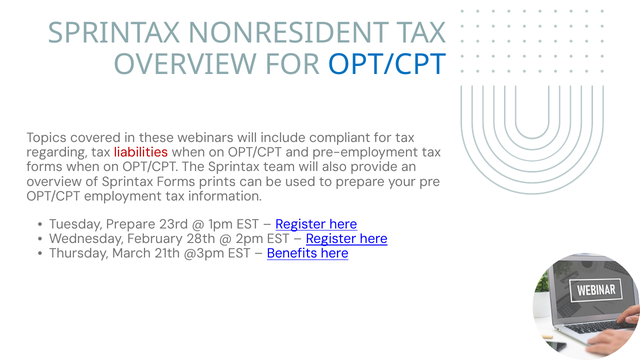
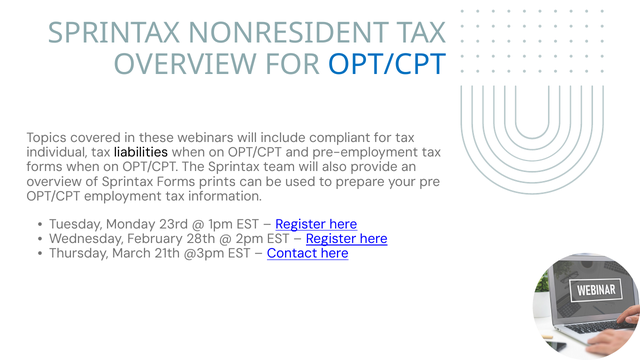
regarding: regarding -> individual (57, 152)
liabilities colour: red -> black (141, 152)
Tuesday Prepare: Prepare -> Monday (131, 224)
Benefits: Benefits -> Contact (292, 254)
